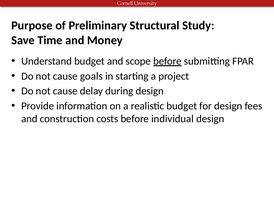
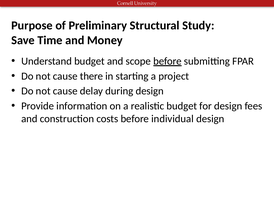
goals: goals -> there (91, 76)
